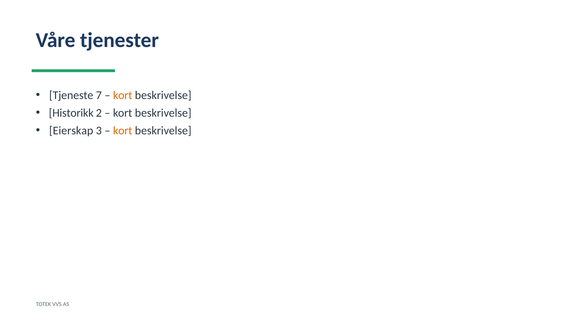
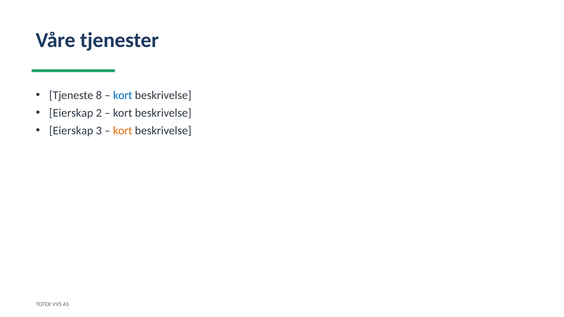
7: 7 -> 8 (99, 96)
kort colour: orange -> blue (123, 96)
Historikk: Historikk -> Eierskap (71, 113)
